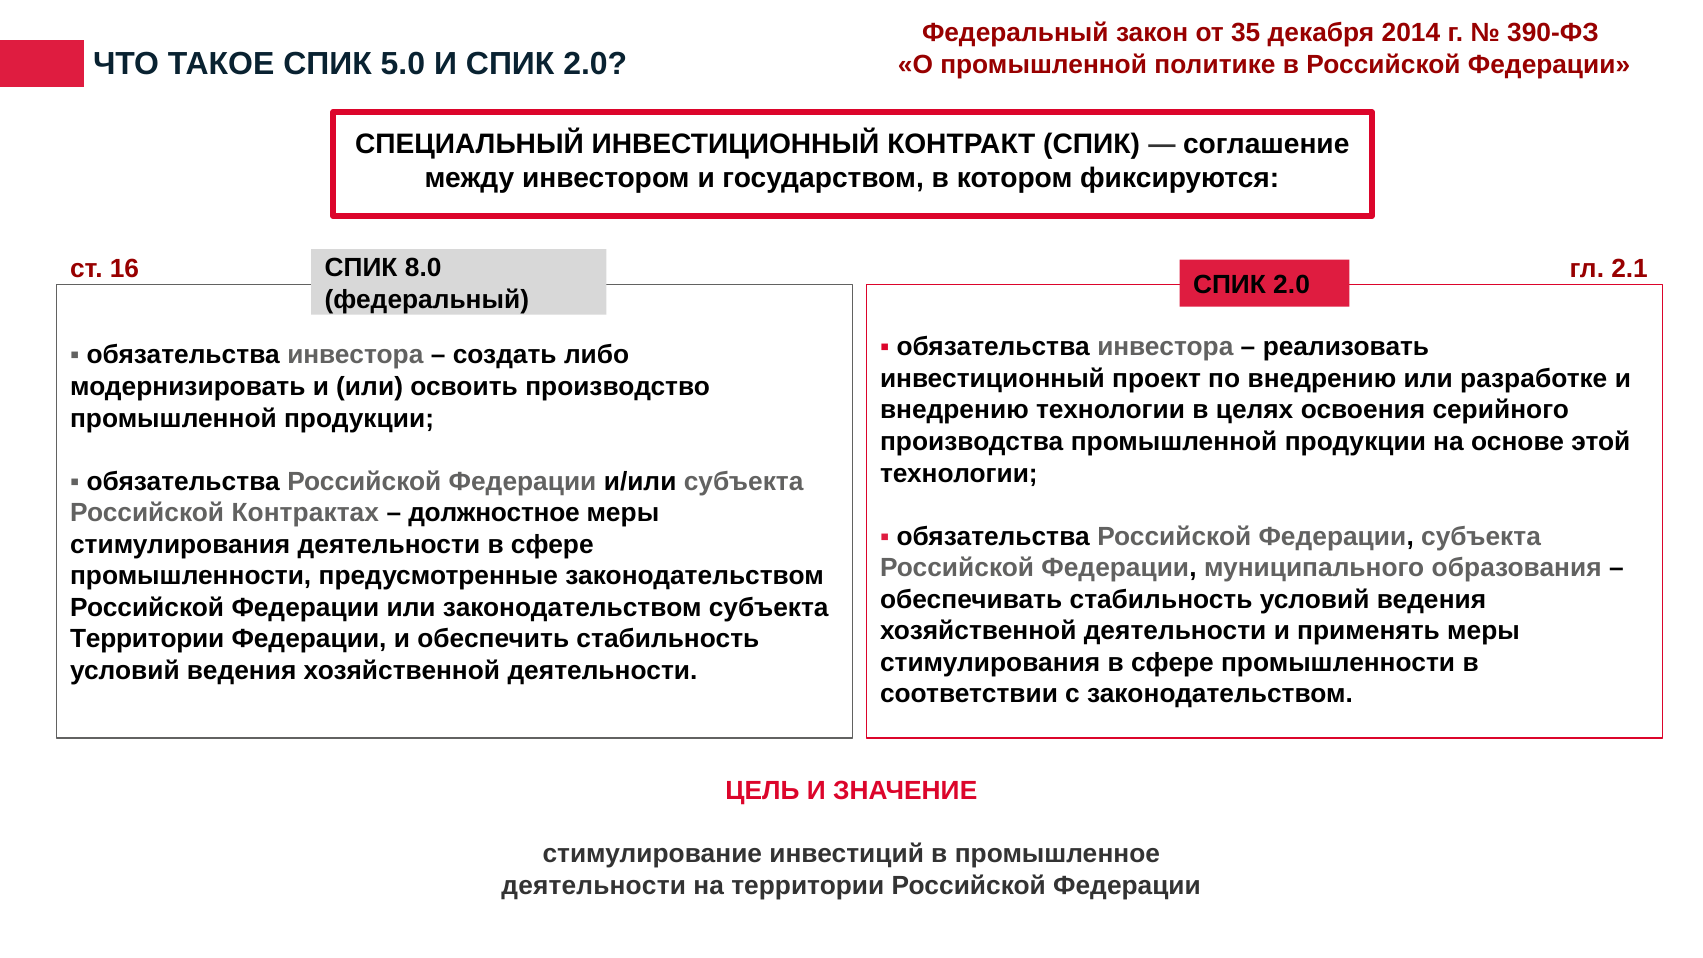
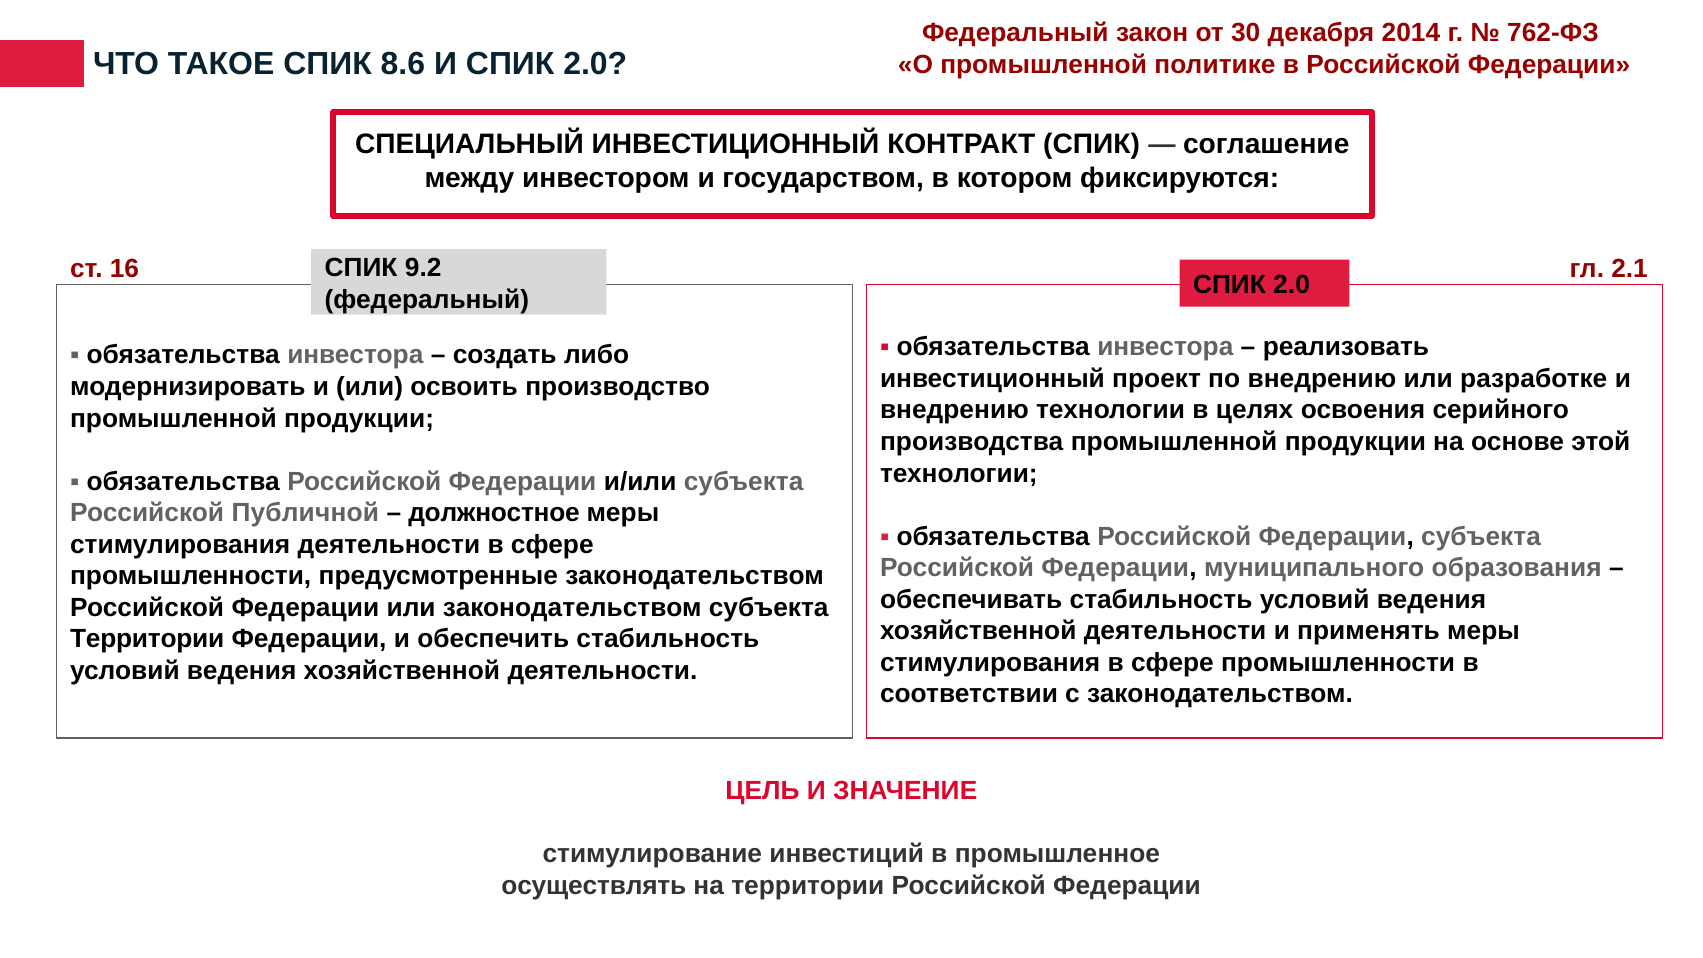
35: 35 -> 30 (1246, 33)
390-ФЗ: 390-ФЗ -> 762-ФЗ (1553, 33)
5.0: 5.0 -> 8.6 (403, 64)
8.0: 8.0 -> 9.2 (423, 268)
Контрактах: Контрактах -> Публичной (305, 513)
деятельности: деятельности -> осуществлять (594, 886)
